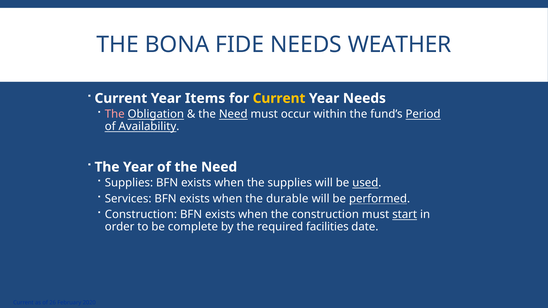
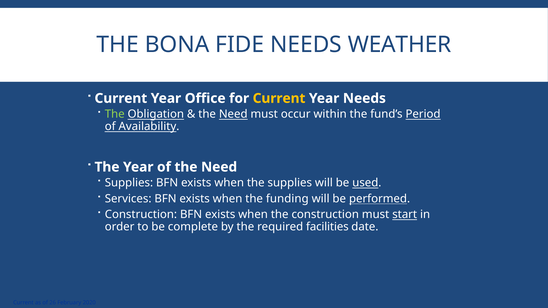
Items: Items -> Office (205, 98)
The colour: pink -> light green (115, 114)
durable: durable -> funding (287, 199)
